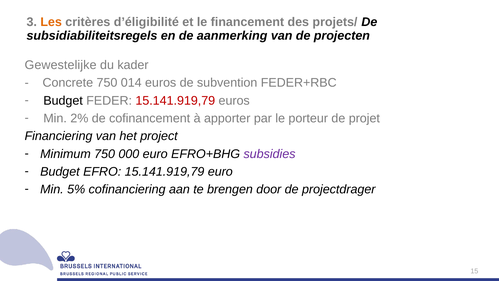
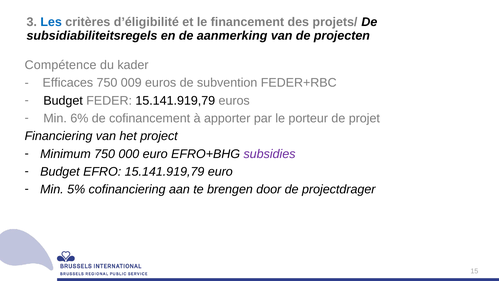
Les colour: orange -> blue (51, 22)
Gewestelijke: Gewestelijke -> Compétence (61, 65)
Concrete: Concrete -> Efficaces (68, 83)
014: 014 -> 009 (131, 83)
15.141.919,79 colour: red -> black (175, 100)
2%: 2% -> 6% (79, 118)
